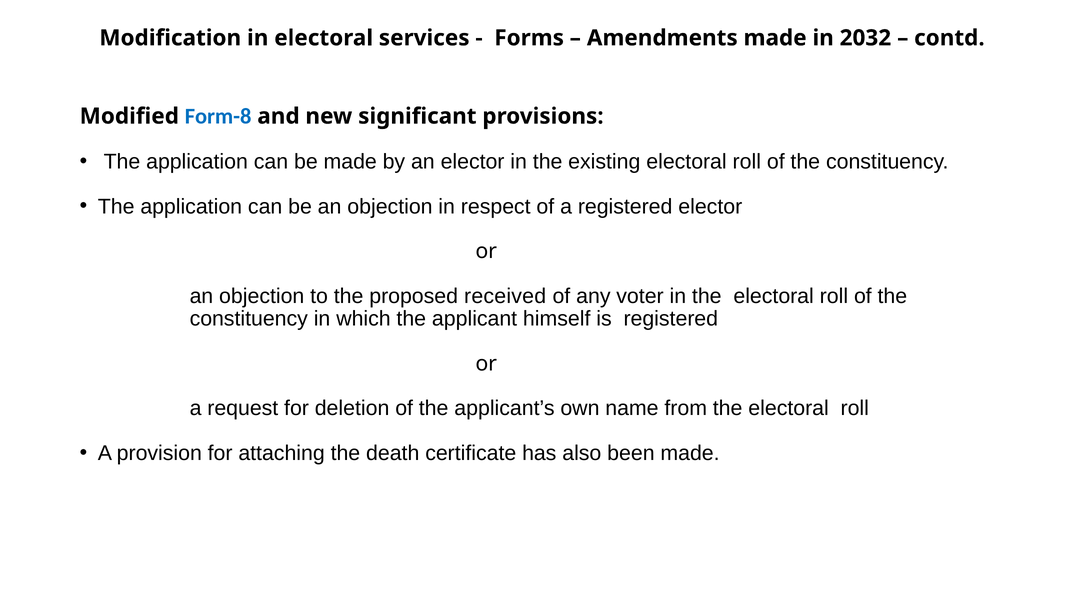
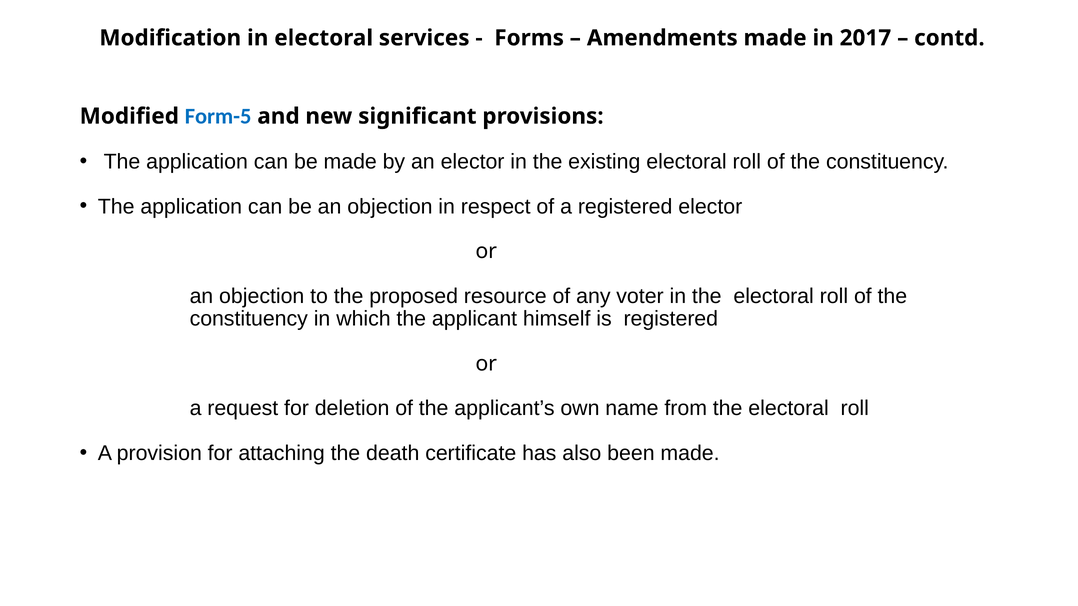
2032: 2032 -> 2017 (865, 38)
Form-8: Form-8 -> Form-5 (218, 116)
received: received -> resource (505, 296)
